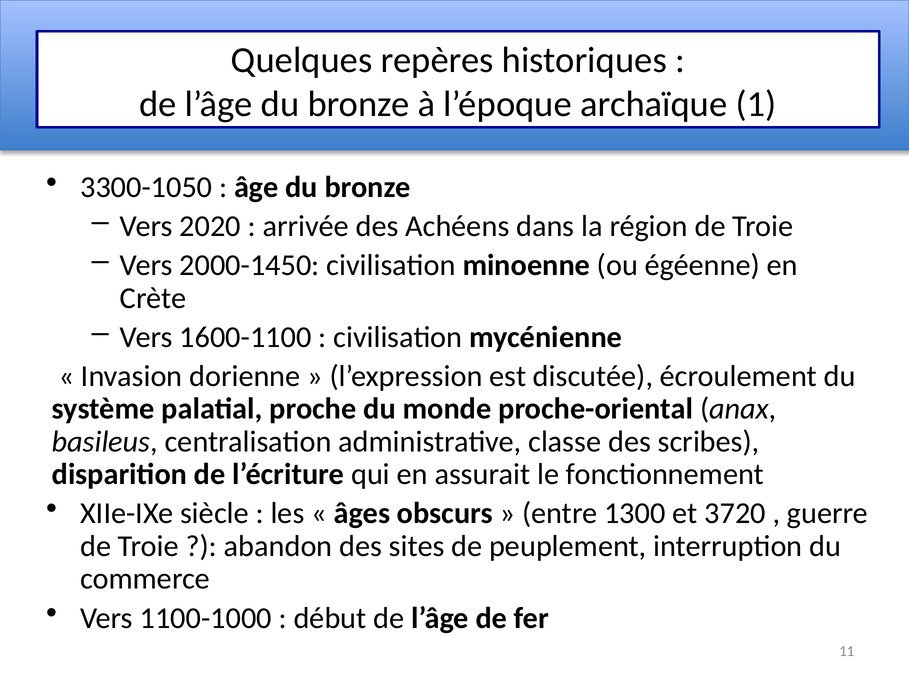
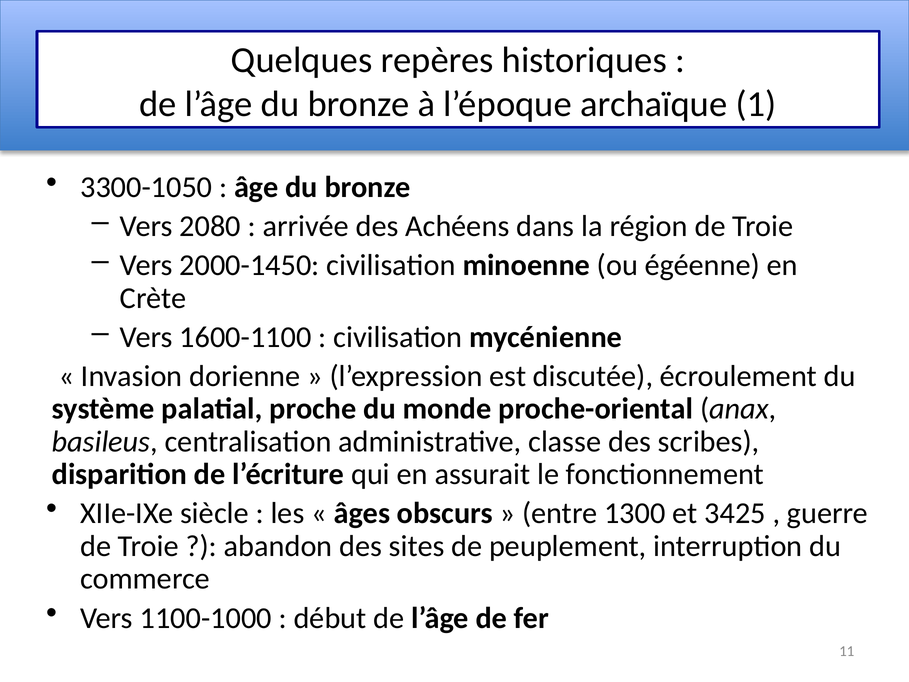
2020: 2020 -> 2080 (210, 226)
3720: 3720 -> 3425 (735, 513)
